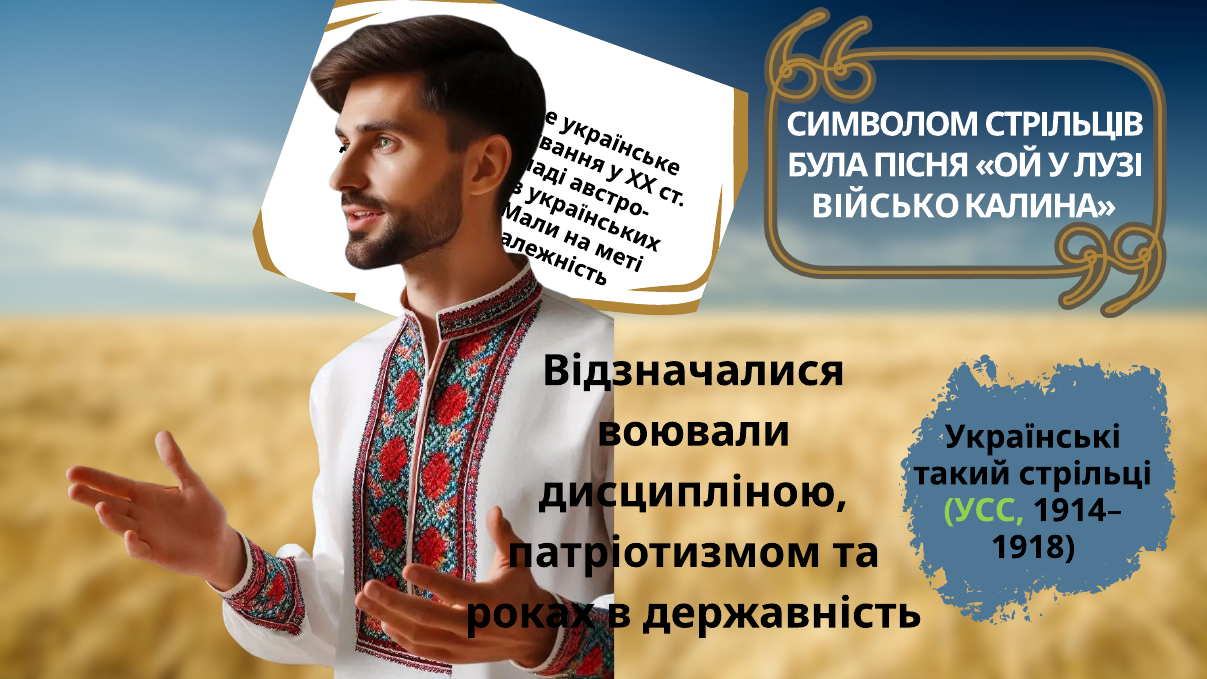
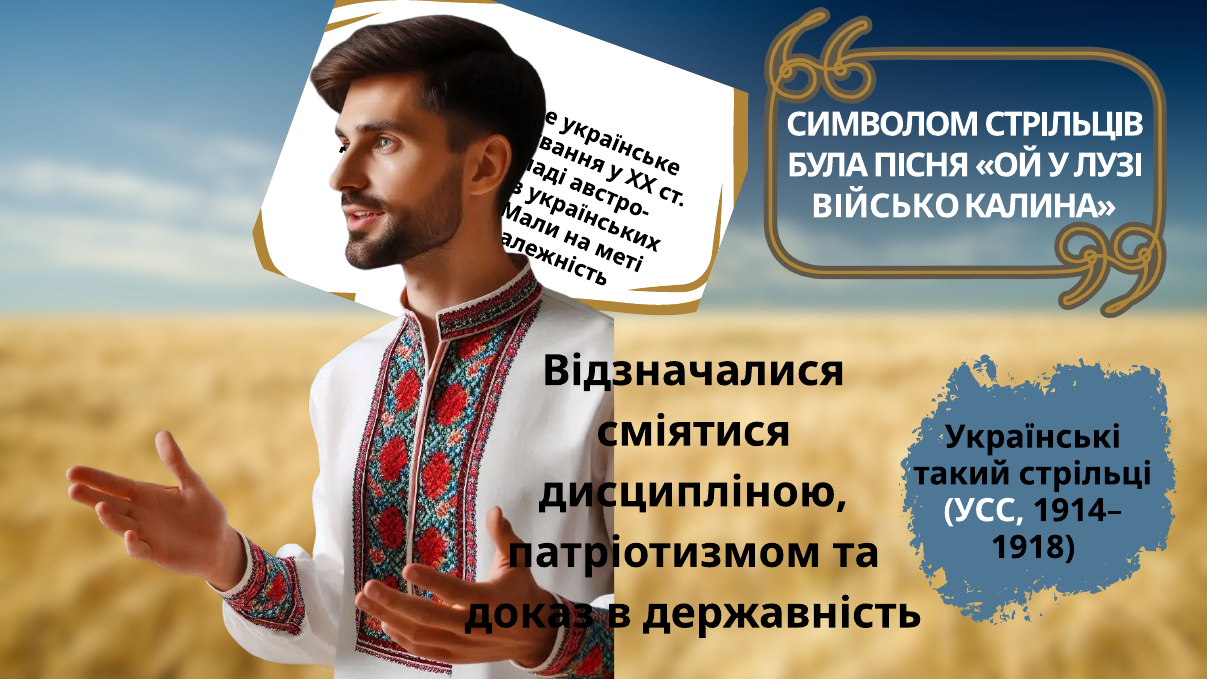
воювали: воювали -> сміятися (694, 431)
УСС colour: light green -> white (984, 511)
роках: роках -> доказ (530, 613)
